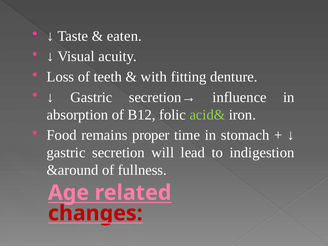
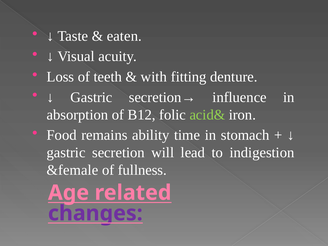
proper: proper -> ability (151, 135)
&around: &around -> &female (72, 170)
changes colour: red -> purple (95, 213)
